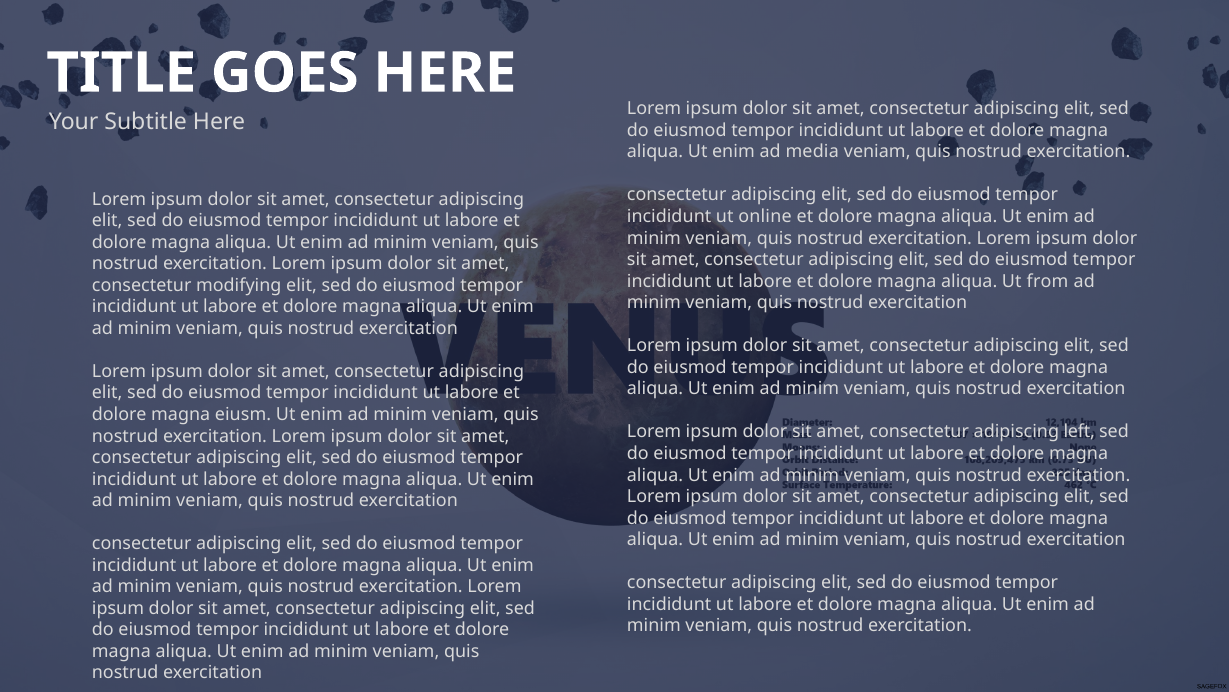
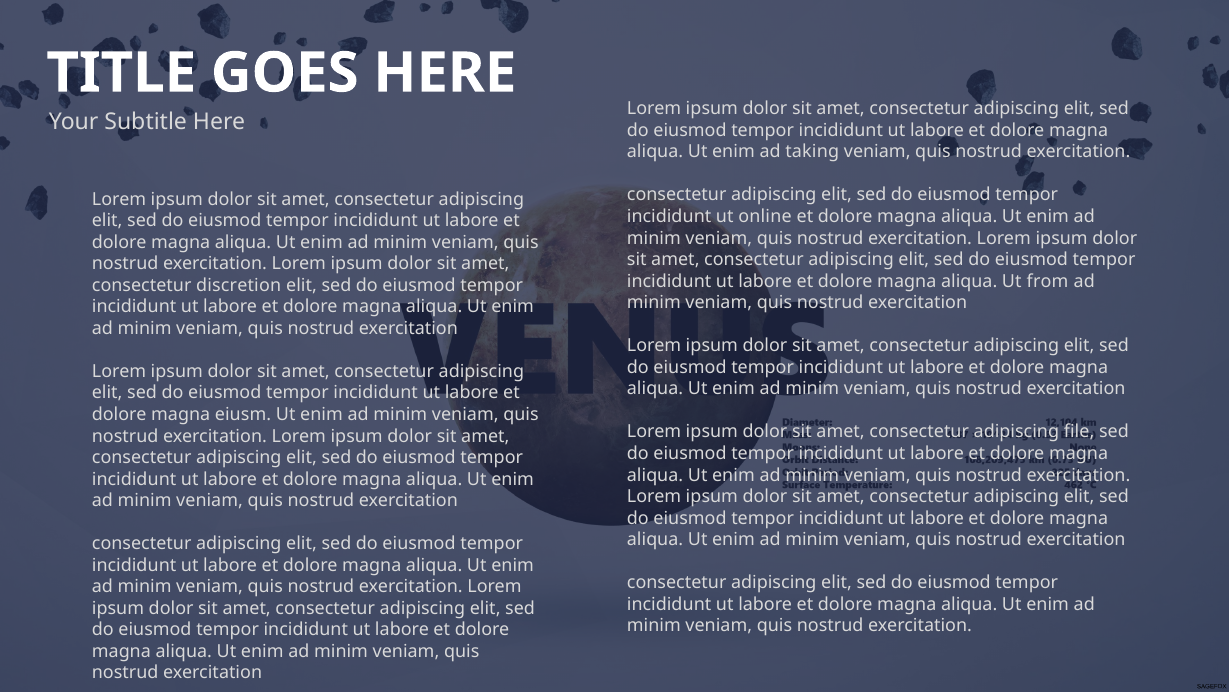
media: media -> taking (812, 152)
modifying: modifying -> discretion (239, 285)
left: left -> file (1079, 432)
